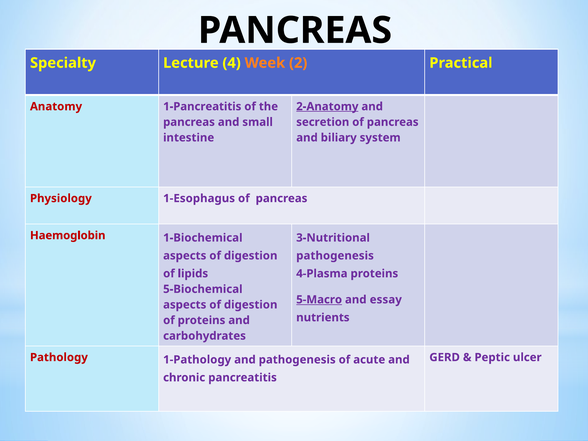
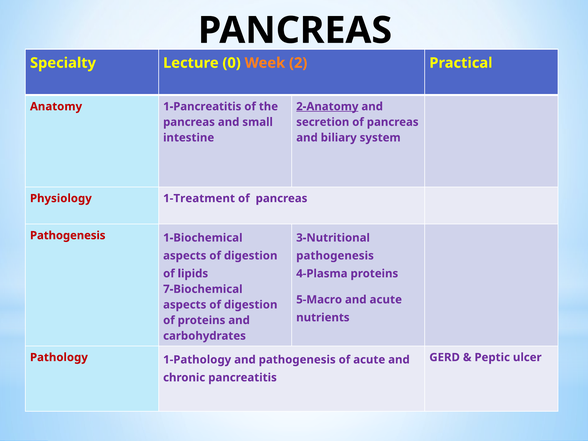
4: 4 -> 0 (232, 63)
1-Esophagus: 1-Esophagus -> 1-Treatment (199, 198)
Haemoglobin: Haemoglobin -> Pathogenesis (68, 235)
5-Biochemical: 5-Biochemical -> 7-Biochemical (203, 289)
5-Macro underline: present -> none (319, 300)
and essay: essay -> acute (386, 300)
